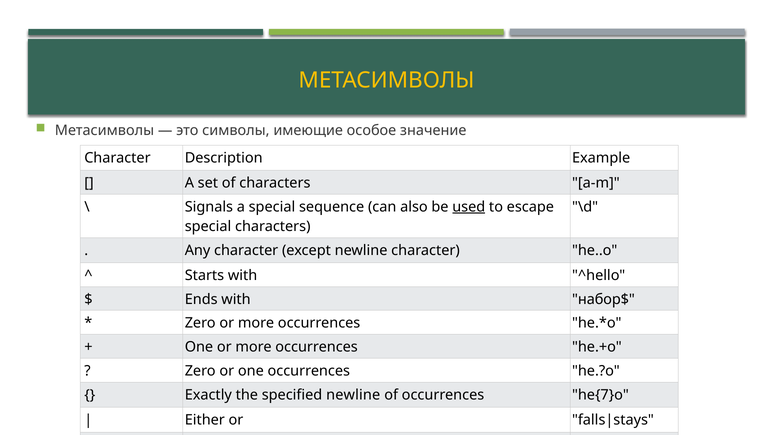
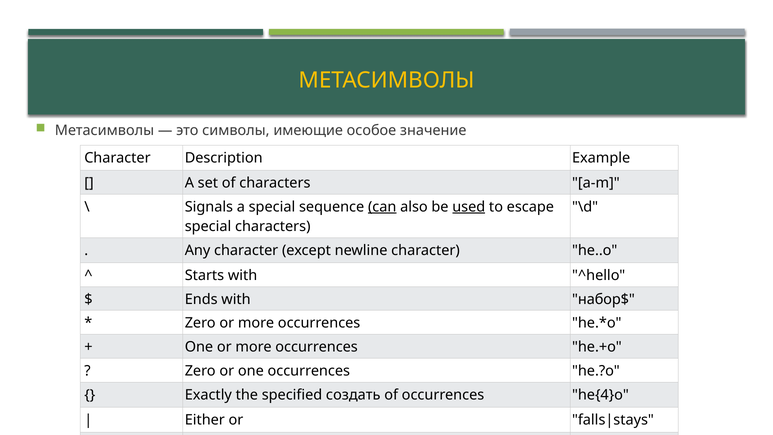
can underline: none -> present (382, 207)
specified newline: newline -> создать (353, 395)
he{7}o: he{7}o -> he{4}o (600, 395)
